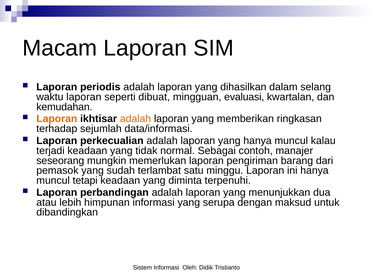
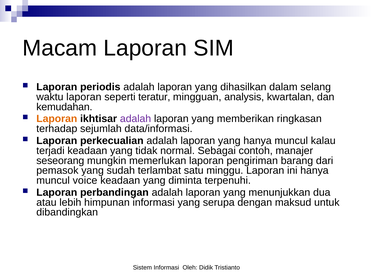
dibuat: dibuat -> teratur (154, 97)
evaluasi: evaluasi -> analysis (244, 97)
adalah colour: orange -> purple (136, 119)
tetapi: tetapi -> voice (85, 181)
